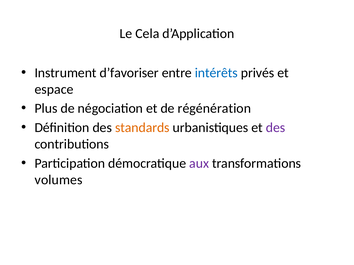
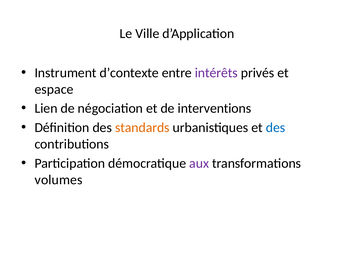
Cela: Cela -> Ville (147, 34)
d’favoriser: d’favoriser -> d’contexte (129, 73)
intérêts colour: blue -> purple (216, 73)
Plus: Plus -> Lien (46, 109)
régénération: régénération -> interventions (214, 109)
des colour: purple -> blue (276, 128)
